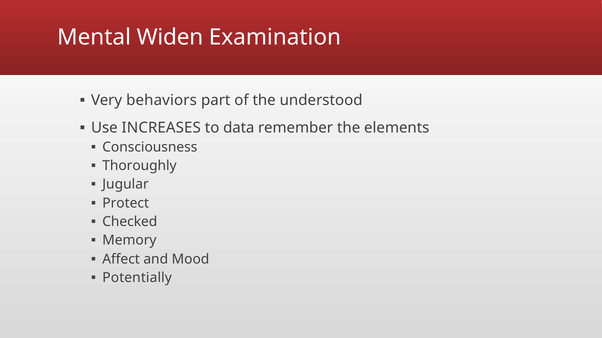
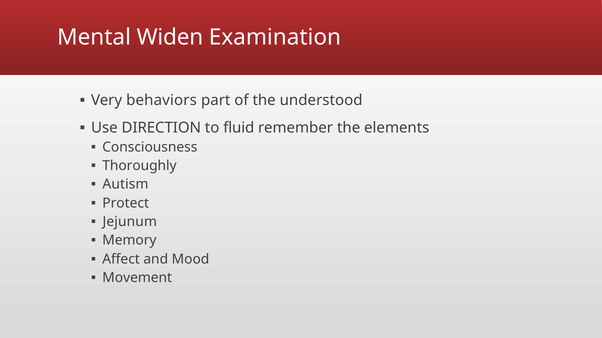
INCREASES: INCREASES -> DIRECTION (161, 128)
data: data -> fluid (239, 128)
Jugular: Jugular -> Autism (125, 185)
Checked: Checked -> Jejunum (130, 222)
Potentially: Potentially -> Movement (137, 278)
